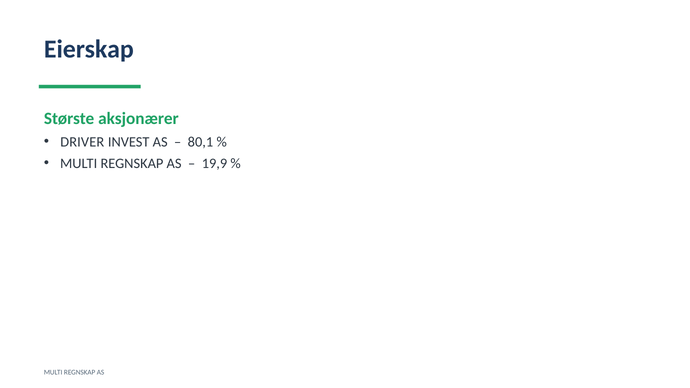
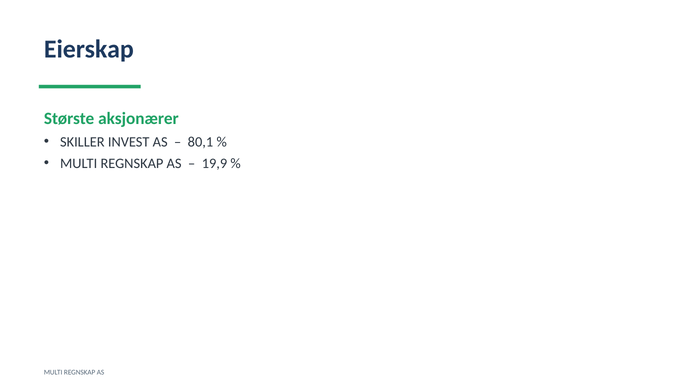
DRIVER: DRIVER -> SKILLER (82, 142)
